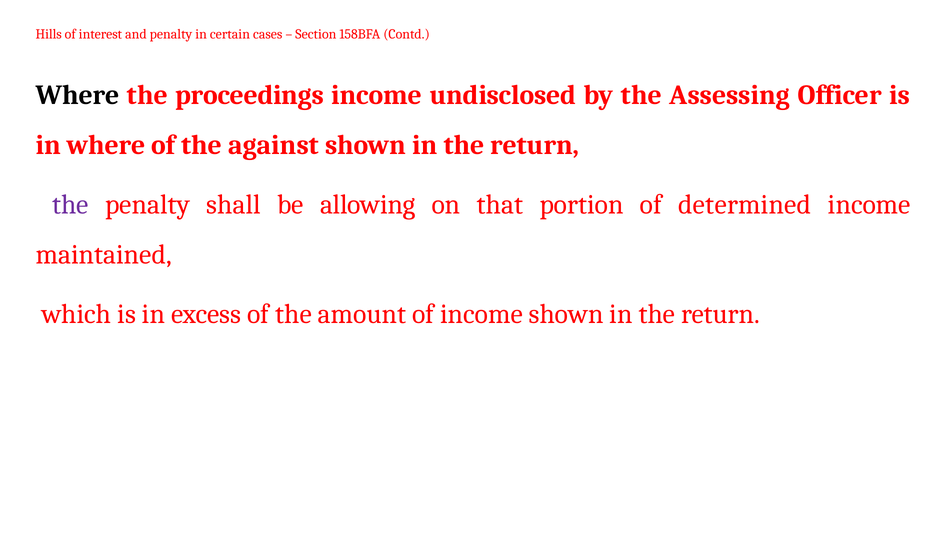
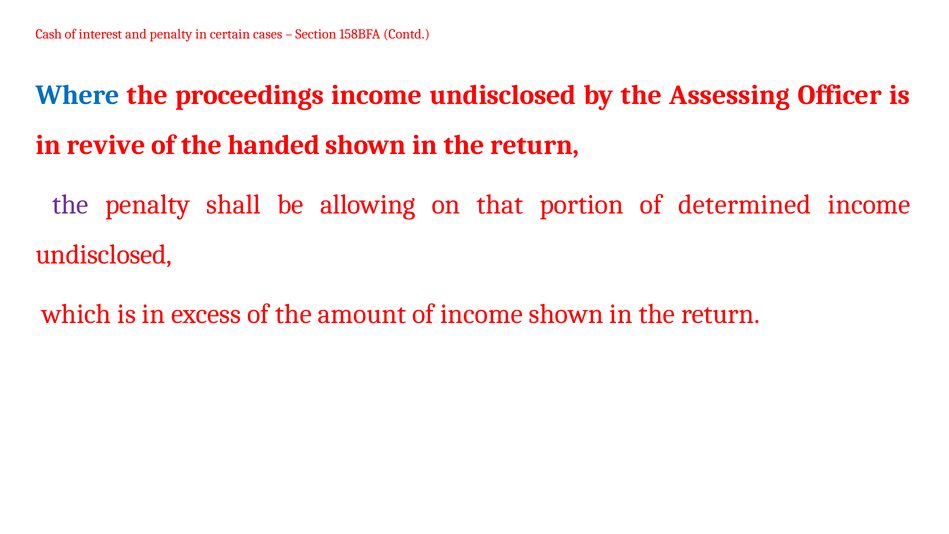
Hills: Hills -> Cash (49, 34)
Where colour: black -> blue (78, 95)
in where: where -> revive (106, 145)
against: against -> handed (274, 145)
maintained: maintained -> undisclosed (104, 254)
